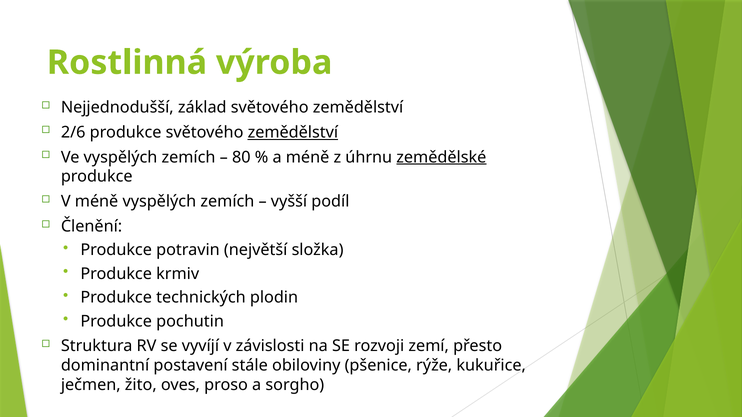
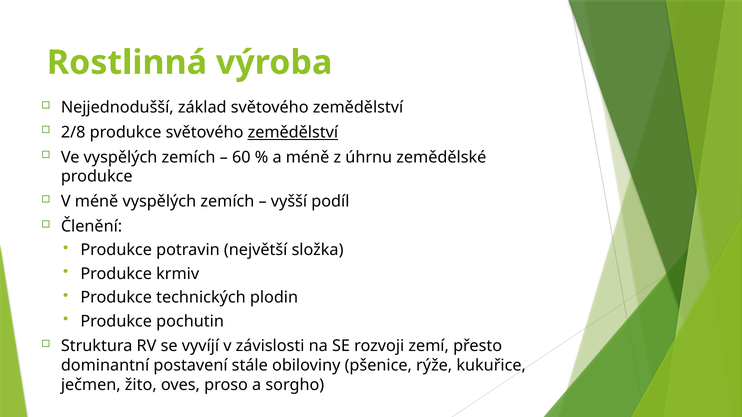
2/6: 2/6 -> 2/8 (73, 132)
80: 80 -> 60 (241, 157)
zemědělské underline: present -> none (441, 157)
